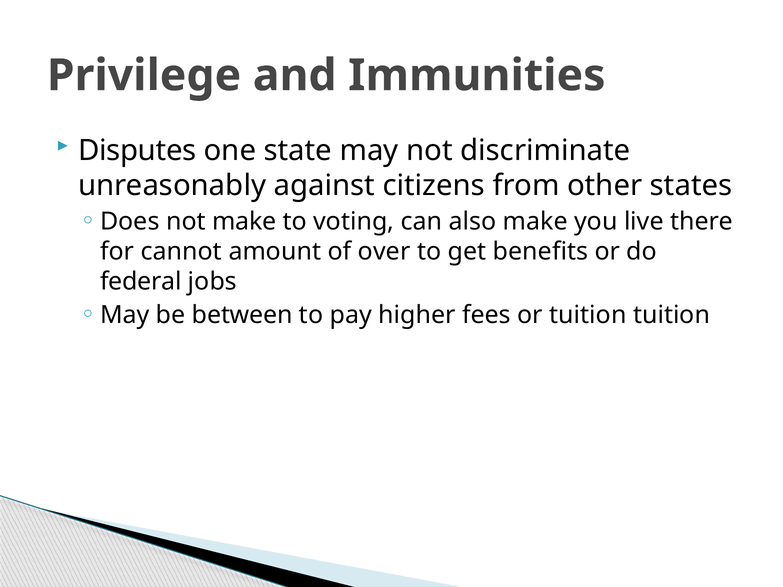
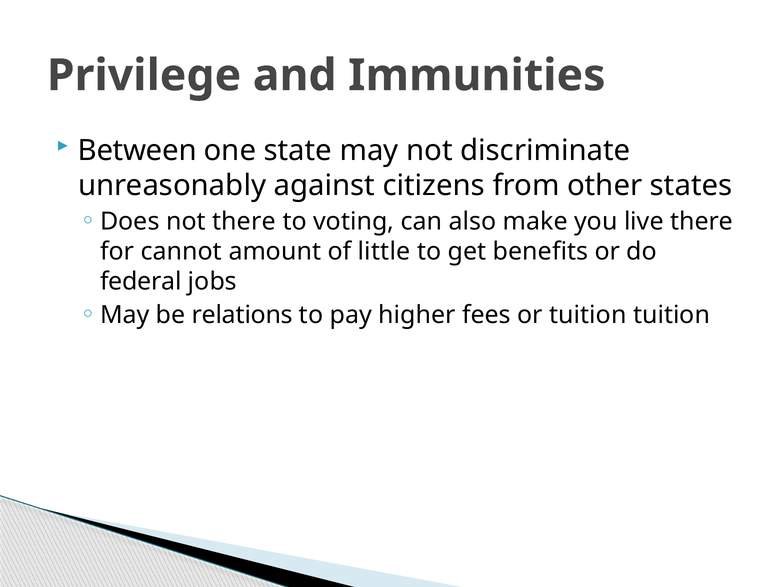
Disputes: Disputes -> Between (137, 150)
not make: make -> there (244, 222)
over: over -> little (384, 251)
between: between -> relations (242, 315)
